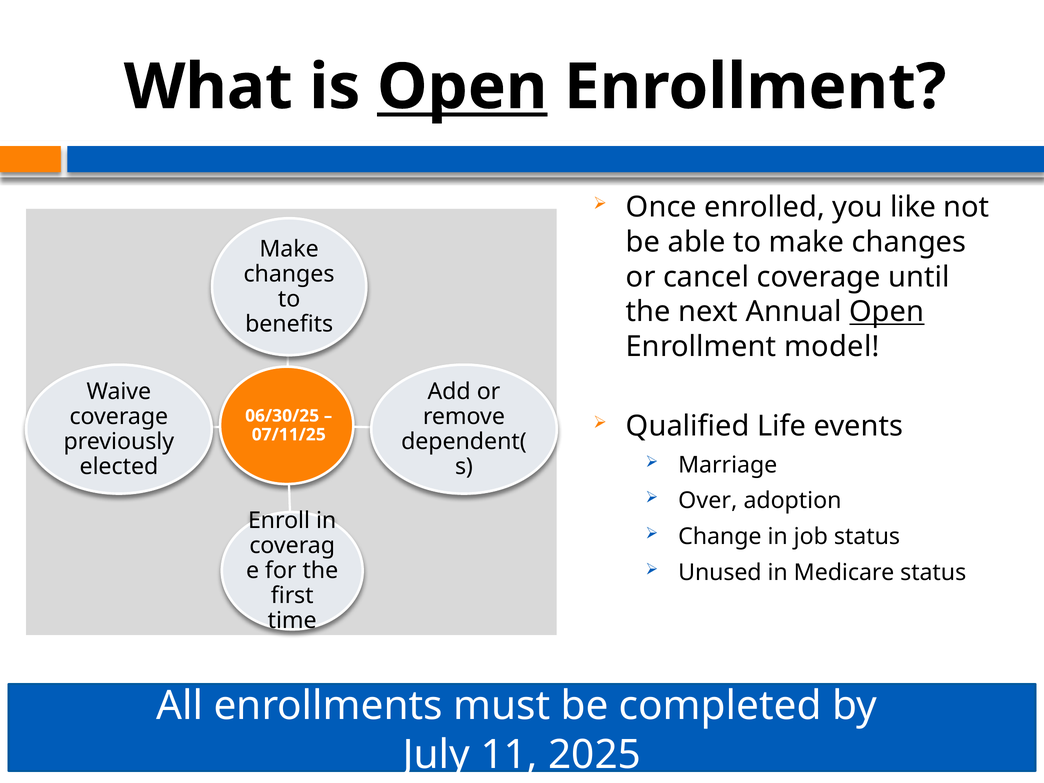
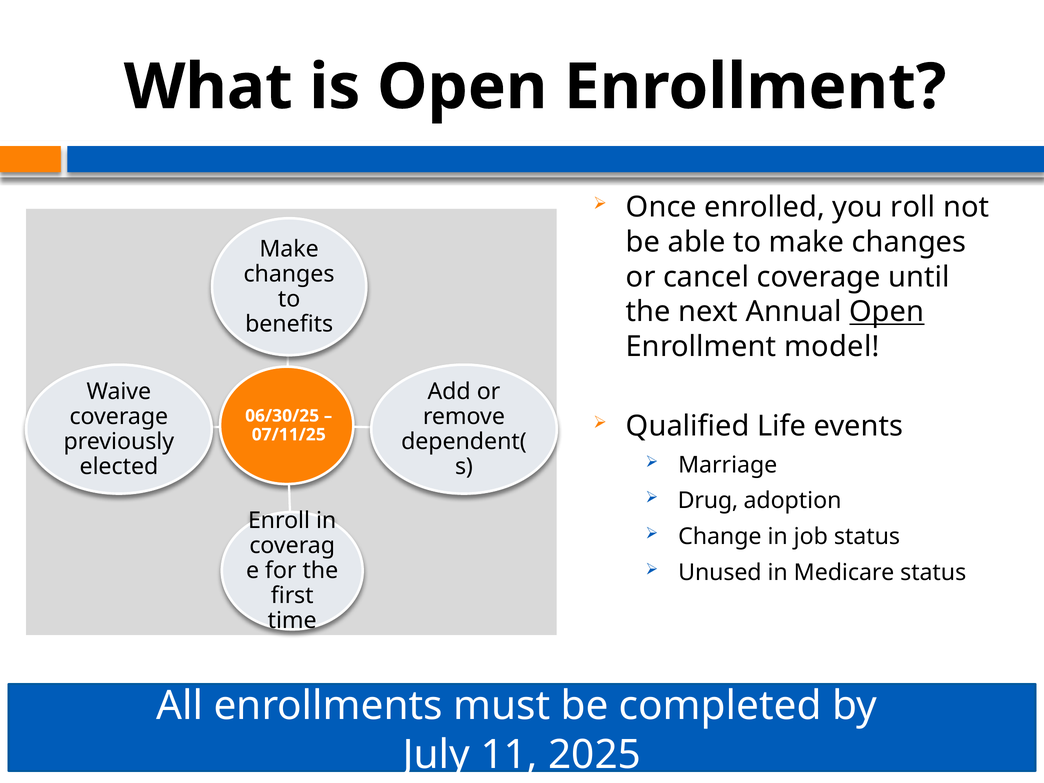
Open underline: present -> none (462, 87)
like: like -> roll (913, 207)
Over: Over -> Drug (708, 501)
